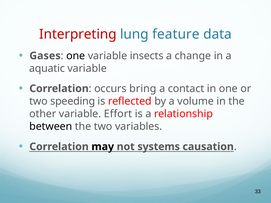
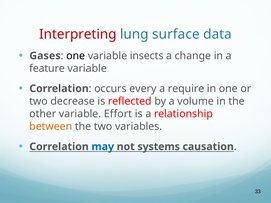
feature: feature -> surface (176, 34)
aquatic: aquatic -> feature (47, 68)
bring: bring -> every (143, 89)
contact: contact -> require (186, 89)
speeding: speeding -> decrease (73, 101)
between colour: black -> orange (51, 127)
may colour: black -> blue (103, 147)
